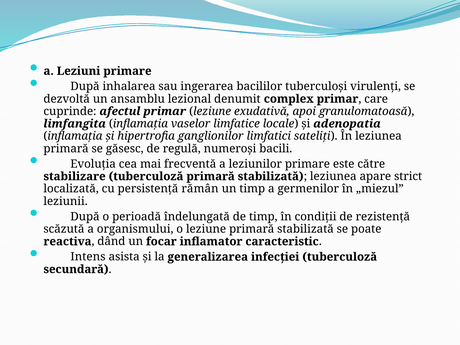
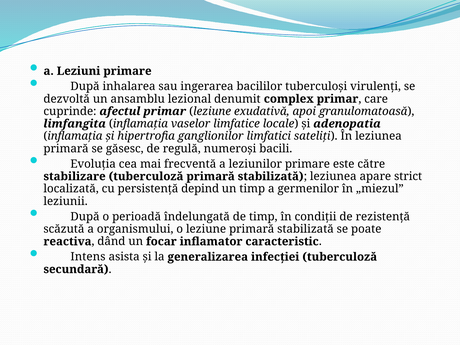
rămân: rămân -> depind (200, 189)
